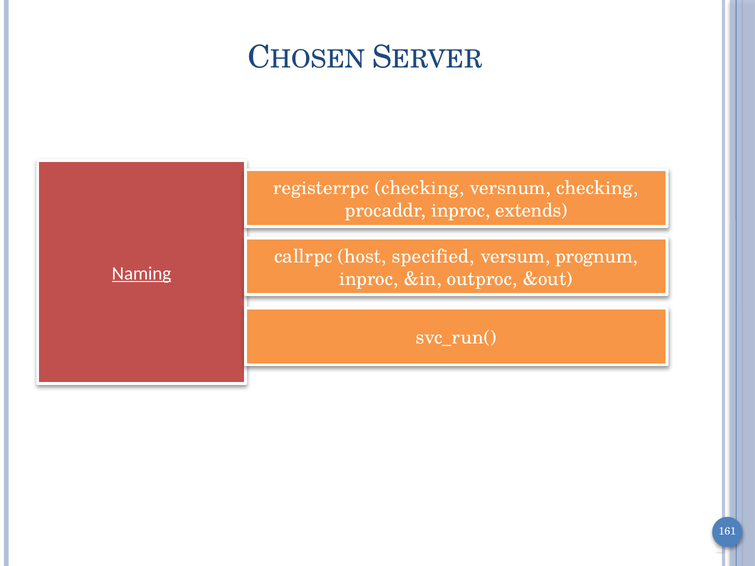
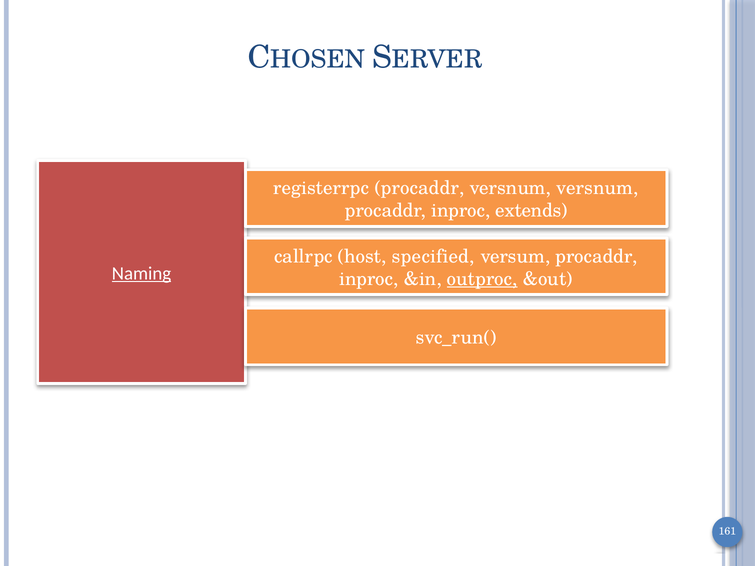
registerrpc checking: checking -> procaddr (419, 188)
versnum checking: checking -> versnum (597, 188)
versum prognum: prognum -> procaddr (597, 256)
outproc underline: none -> present (482, 279)
